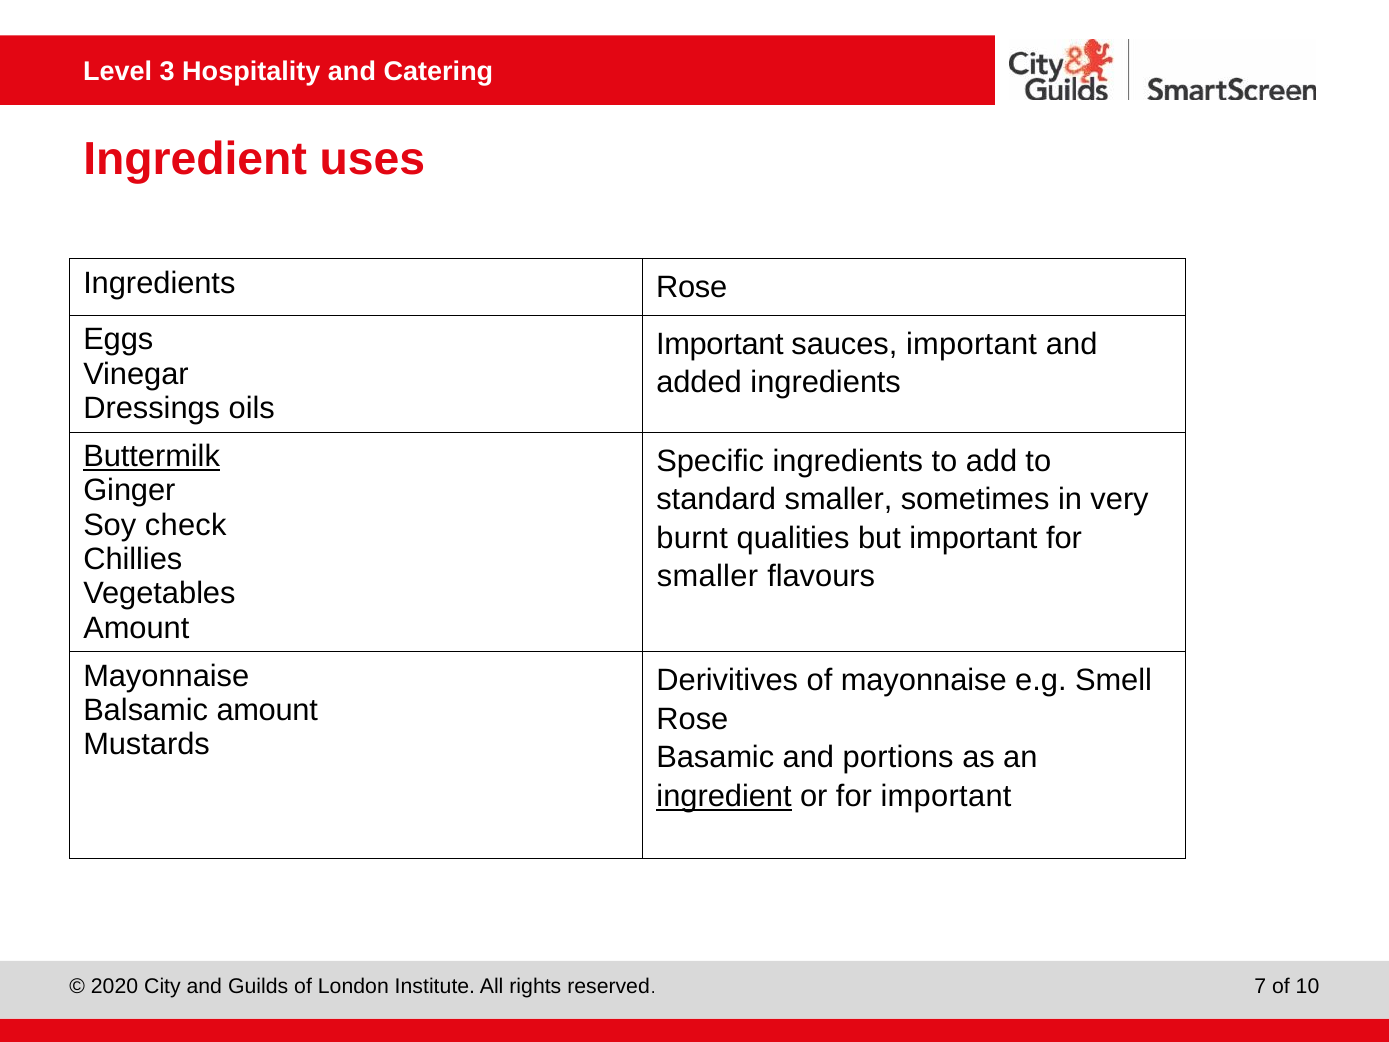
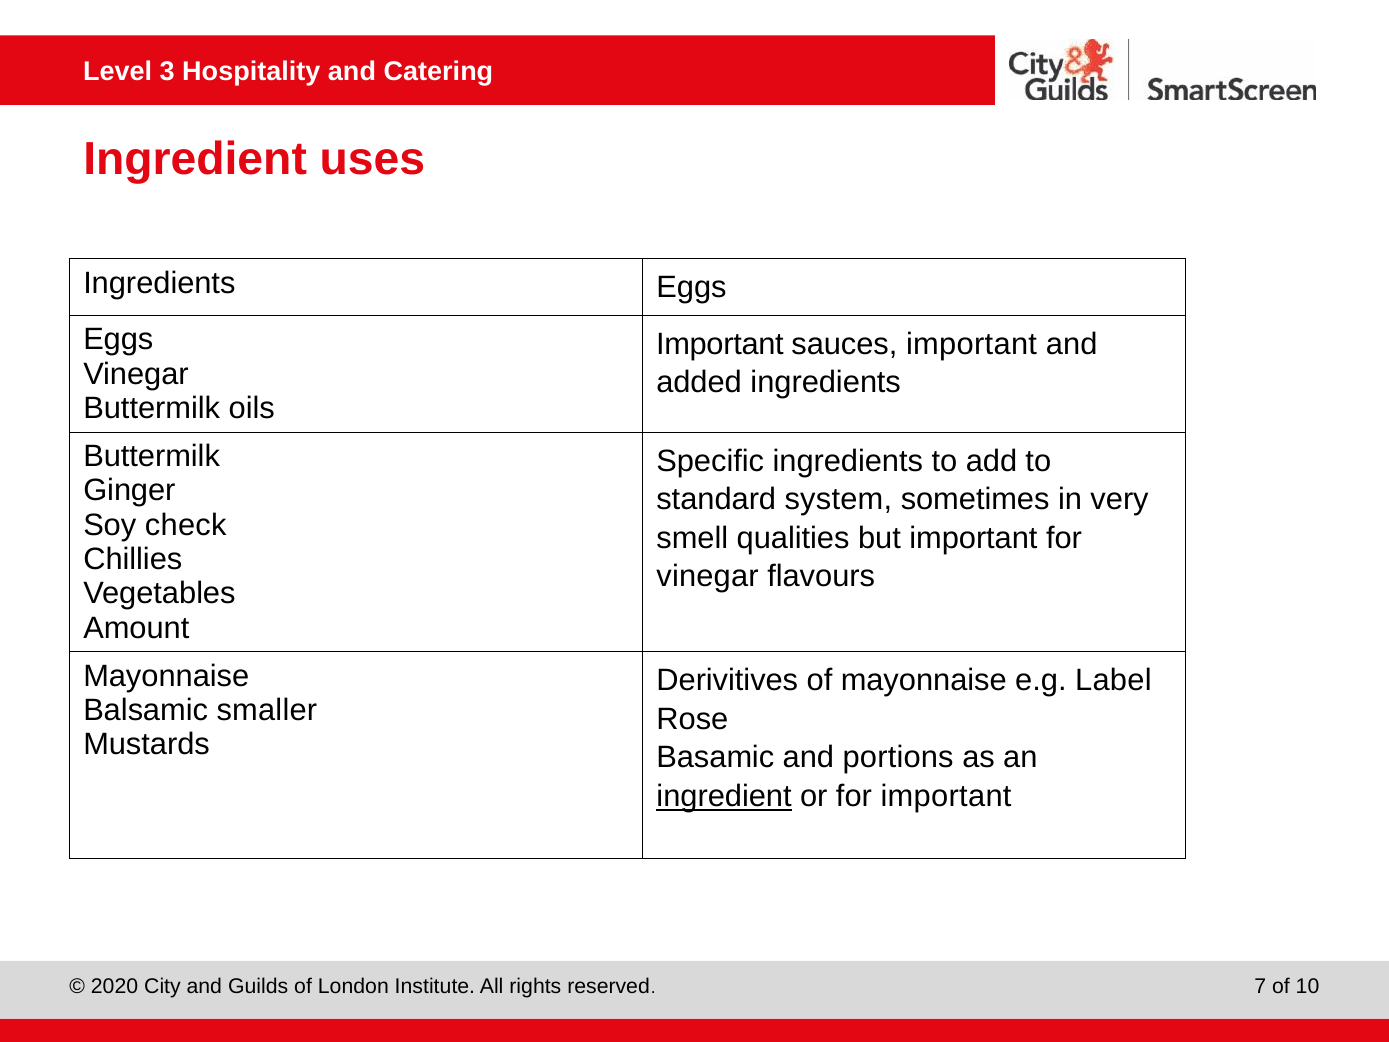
Ingredients Rose: Rose -> Eggs (692, 288)
Dressings: Dressings -> Buttermilk (152, 408)
Buttermilk underline: present -> none (152, 456)
standard smaller: smaller -> system (838, 499)
burnt: burnt -> smell (692, 538)
smaller: smaller -> vinegar (708, 577)
Smell: Smell -> Label (1113, 680)
Balsamic amount: amount -> smaller (267, 710)
